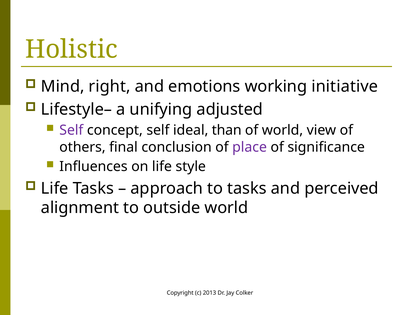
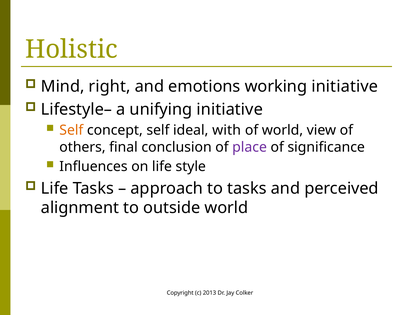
unifying adjusted: adjusted -> initiative (230, 109)
Self colour: purple -> orange (71, 130)
than: than -> with (227, 130)
